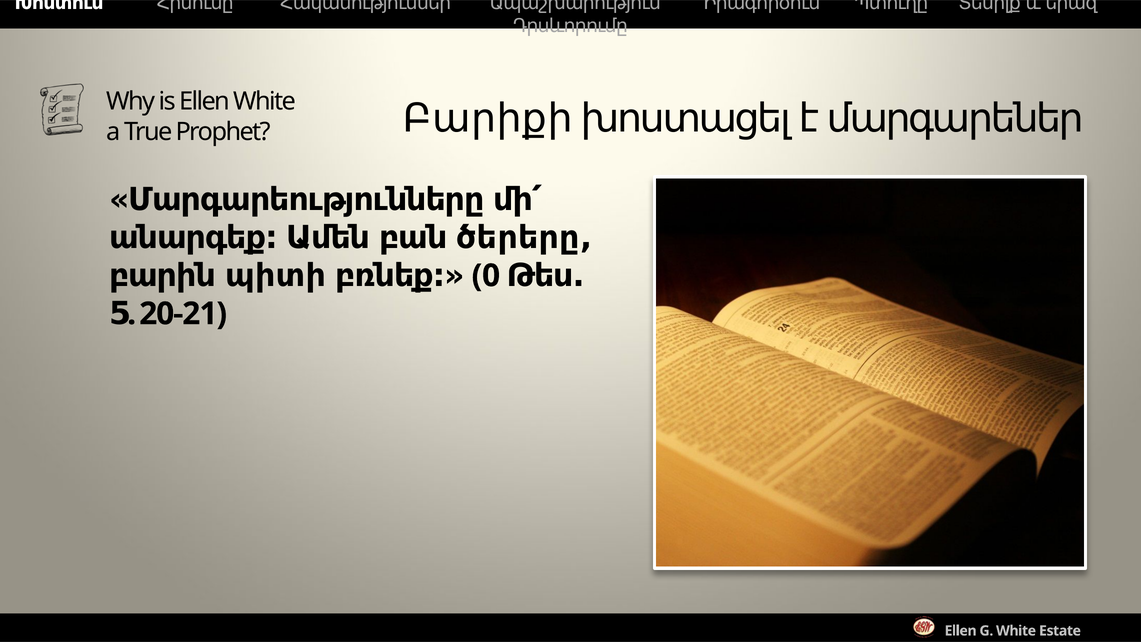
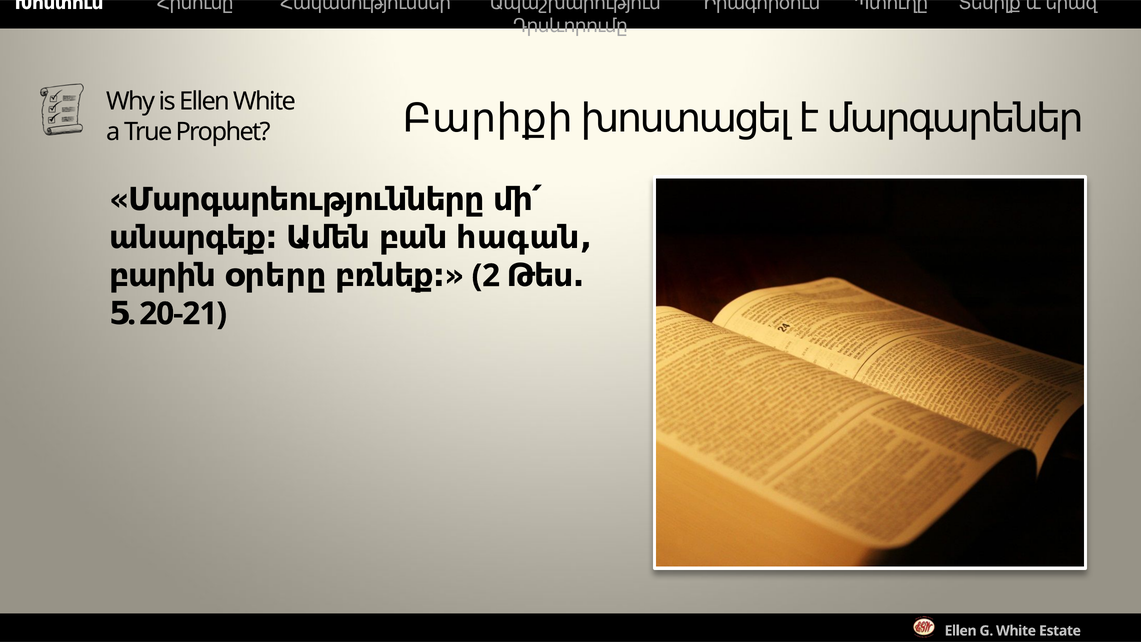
ծերերը: ծերերը -> հագան (524, 238)
պիտի: պիտի -> օրերը (276, 276)
0: 0 -> 2 (486, 276)
